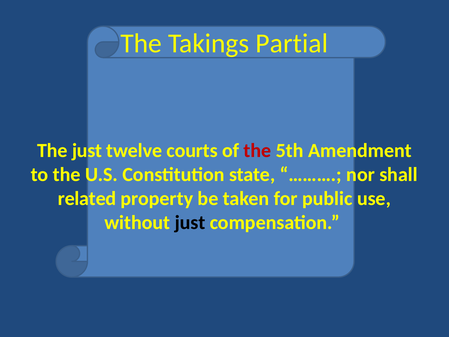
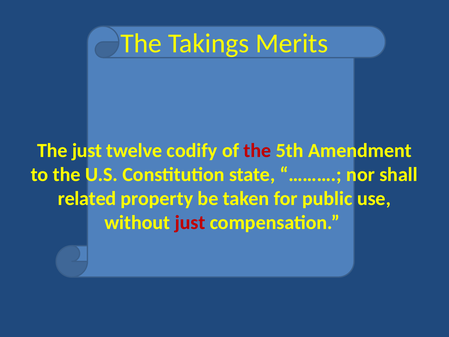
Partial: Partial -> Merits (292, 43)
courts: courts -> codify (192, 150)
just colour: black -> red (190, 222)
